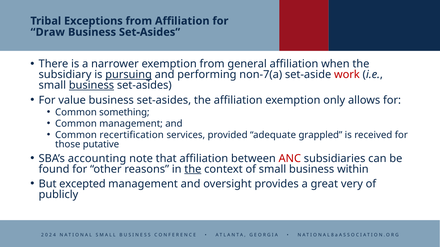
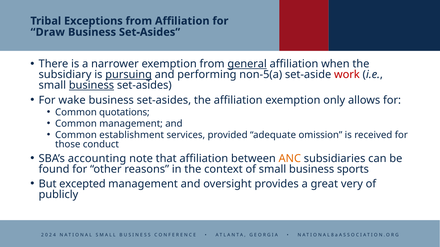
general underline: none -> present (247, 64)
non-7(a: non-7(a -> non-5(a (261, 75)
value: value -> wake (72, 100)
something: something -> quotations (124, 112)
recertification: recertification -> establishment (132, 135)
grappled: grappled -> omission (320, 135)
putative: putative -> conduct (101, 145)
ANC colour: red -> orange (290, 159)
the underline: present -> none (193, 169)
within: within -> sports (353, 169)
